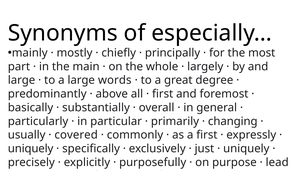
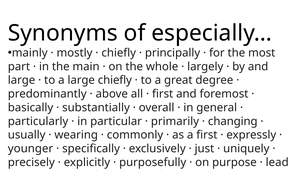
large words: words -> chiefly (115, 80)
covered: covered -> wearing (76, 135)
uniquely: uniquely -> younger (31, 149)
